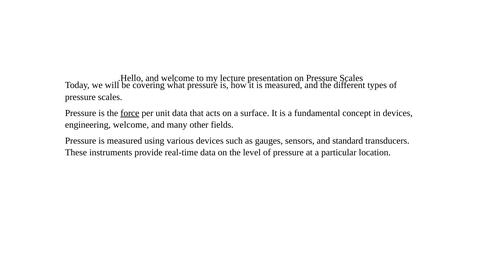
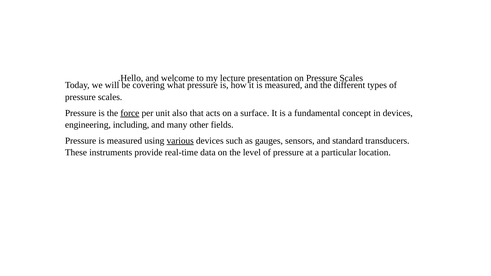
unit data: data -> also (180, 113)
engineering welcome: welcome -> including (131, 125)
various underline: none -> present (180, 141)
